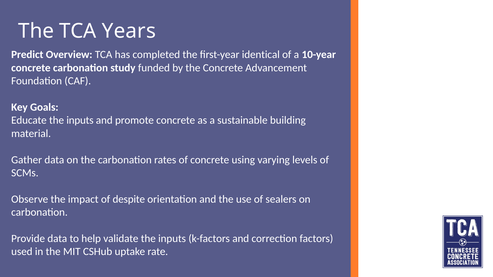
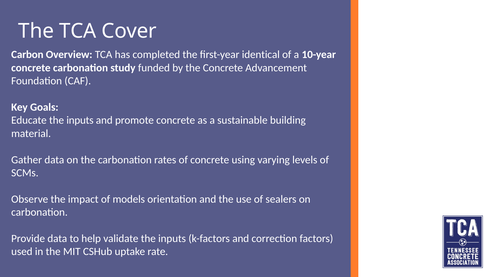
Years: Years -> Cover (129, 31)
Predict: Predict -> Carbon (27, 55)
despite: despite -> models (129, 199)
